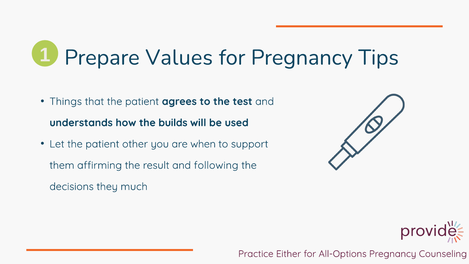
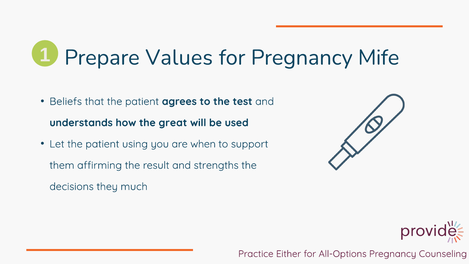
Tips: Tips -> Mife (379, 57)
Things: Things -> Beliefs (66, 101)
builds: builds -> great (173, 123)
other: other -> using (135, 144)
following: following -> strengths (216, 165)
